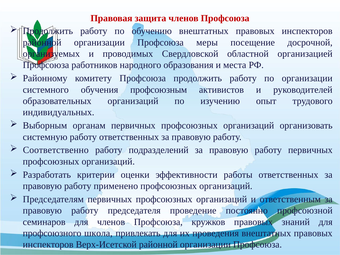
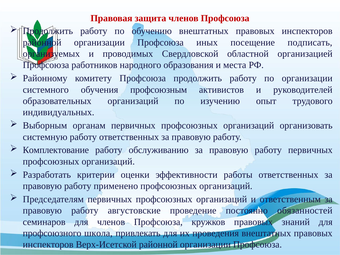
меры: меры -> иных (207, 42)
досрочной: досрочной -> подписать (310, 42)
Соответственно: Соответственно -> Комплектование (56, 150)
подразделений: подразделений -> обслуживанию (159, 150)
председателя: председателя -> августовские (134, 211)
профсоюзной: профсоюзной -> обязанностей (305, 211)
